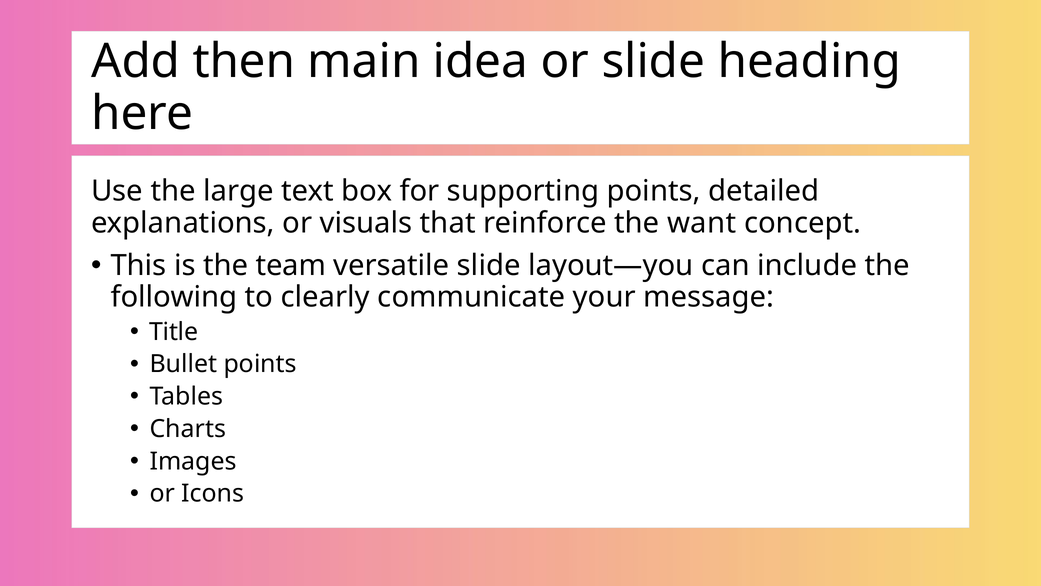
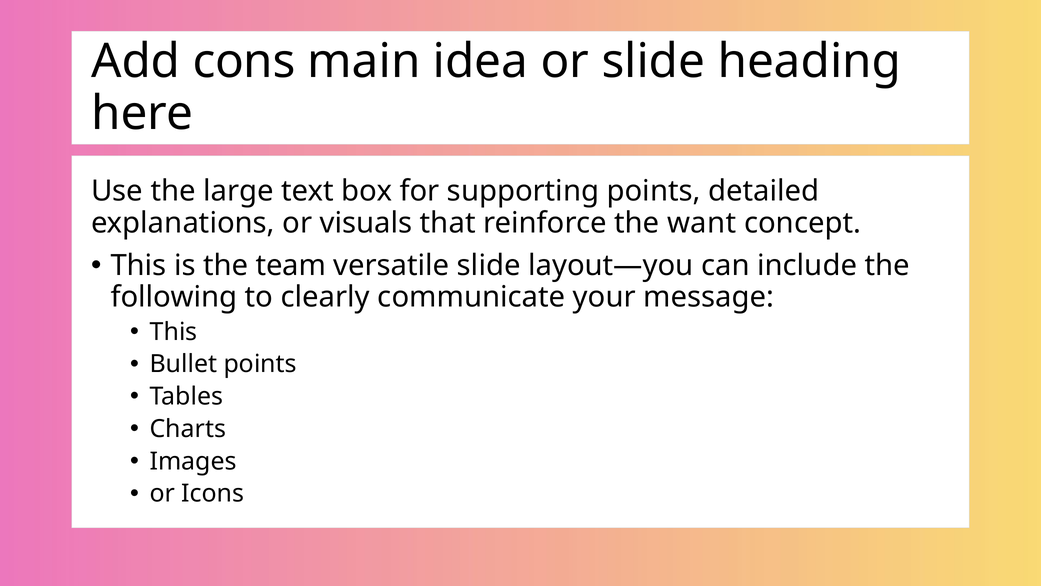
then: then -> cons (244, 62)
Title: Title -> This (174, 332)
